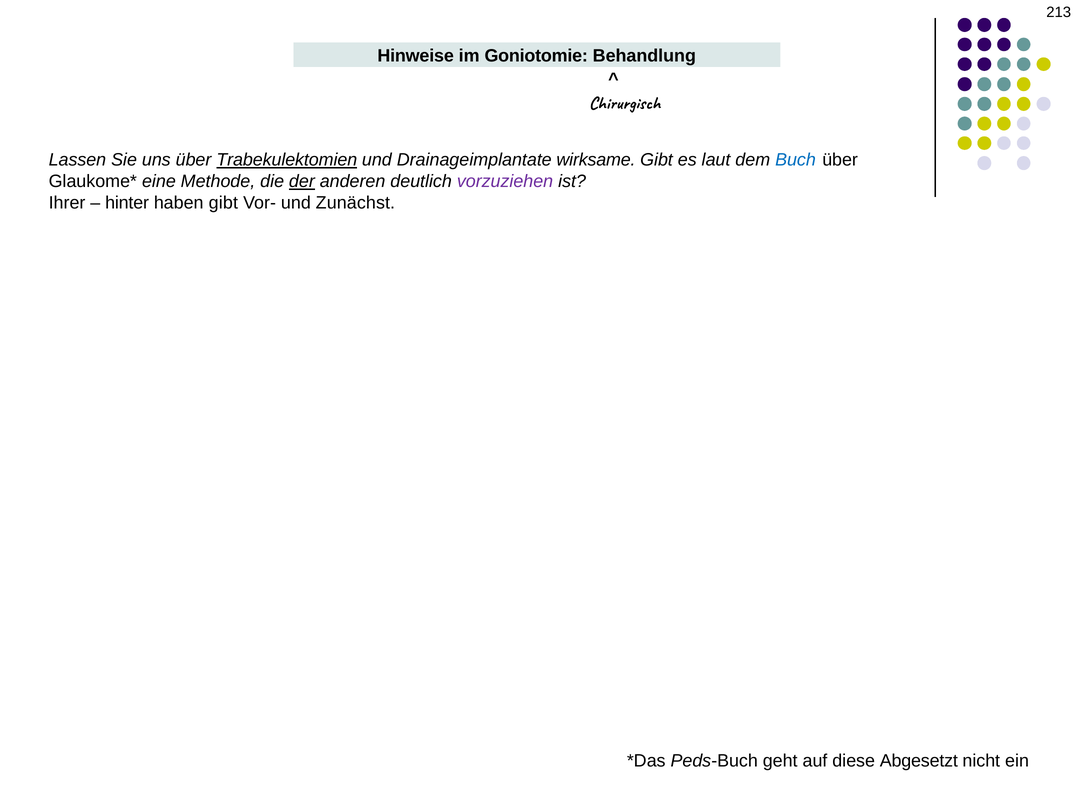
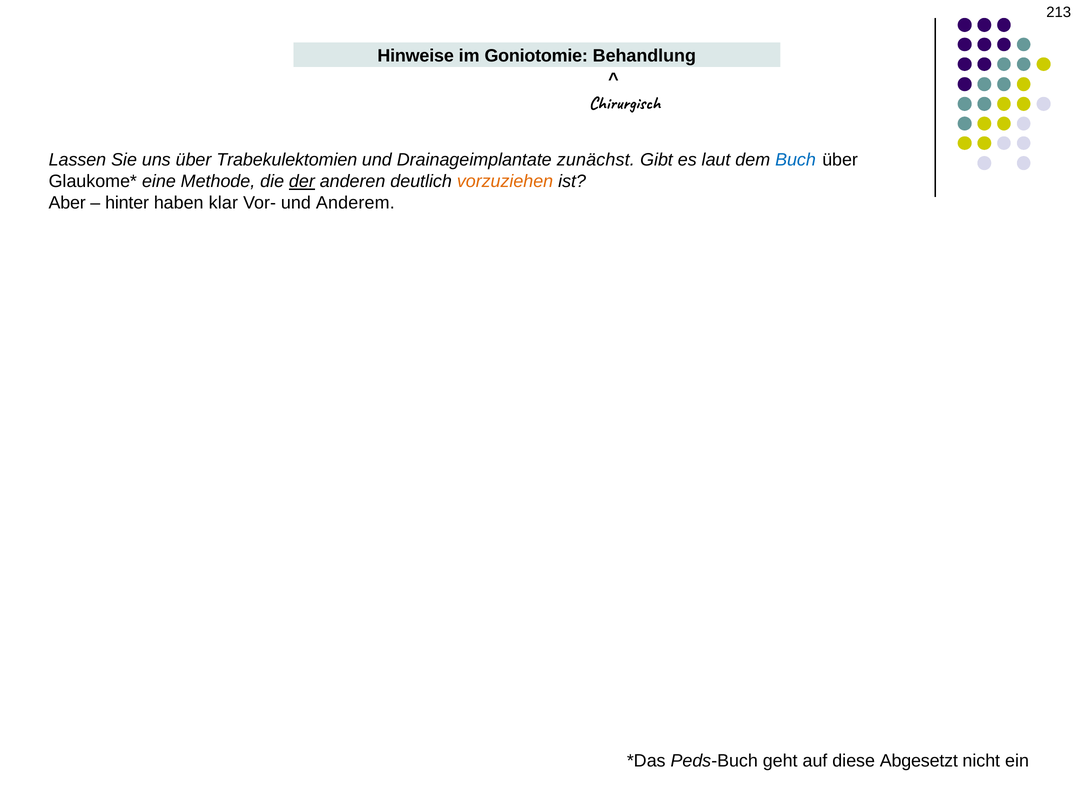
Trabekulektomien underline: present -> none (287, 160)
wirksame: wirksame -> zunächst (596, 160)
vorzuziehen colour: purple -> orange (505, 181)
Ihrer: Ihrer -> Aber (67, 203)
haben gibt: gibt -> klar (223, 203)
Zunächst: Zunächst -> Anderem (355, 203)
